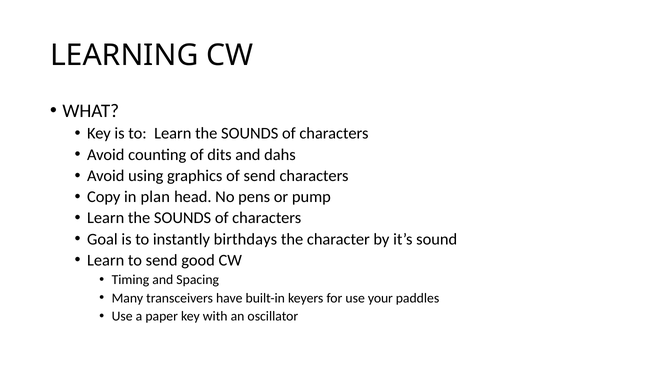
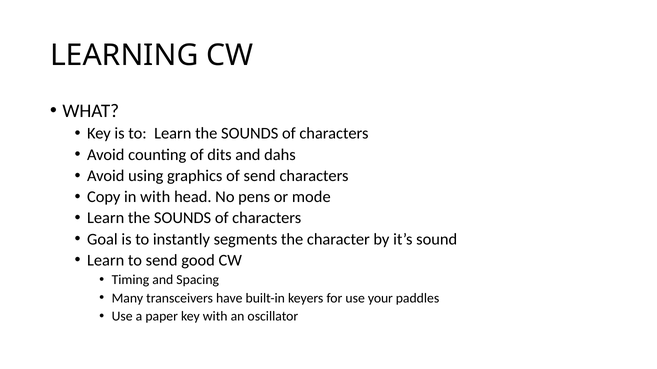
in plan: plan -> with (155, 197)
pump: pump -> mode (311, 197)
birthdays: birthdays -> segments (245, 239)
